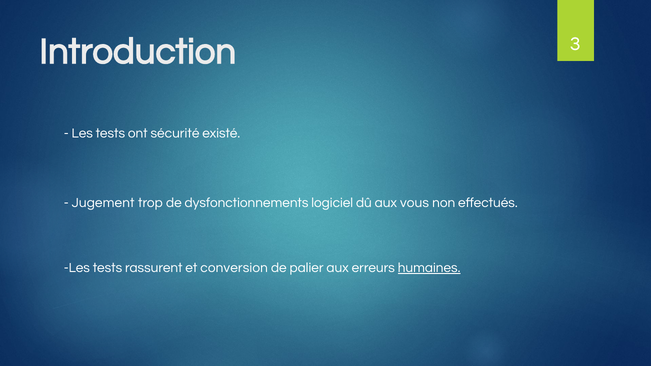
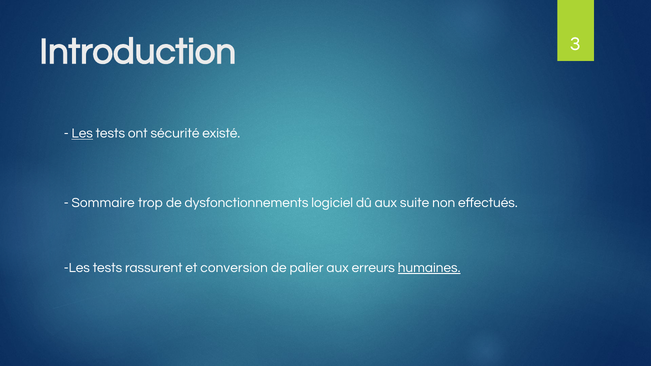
Les underline: none -> present (82, 134)
Jugement: Jugement -> Sommaire (103, 203)
vous: vous -> suite (415, 203)
